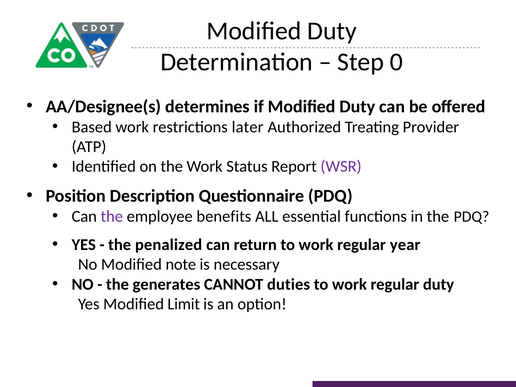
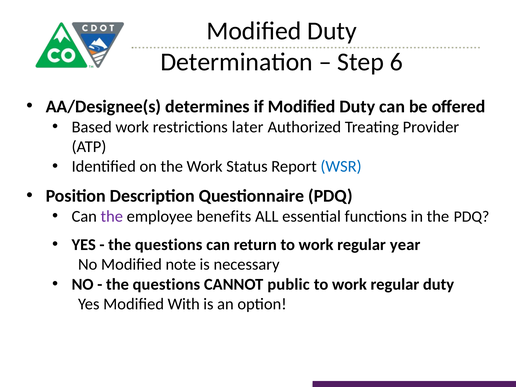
0: 0 -> 6 (396, 62)
WSR colour: purple -> blue (341, 166)
penalized: penalized -> questions (169, 245)
generates: generates -> questions (166, 284)
duties: duties -> public (289, 284)
Limit: Limit -> With (184, 304)
